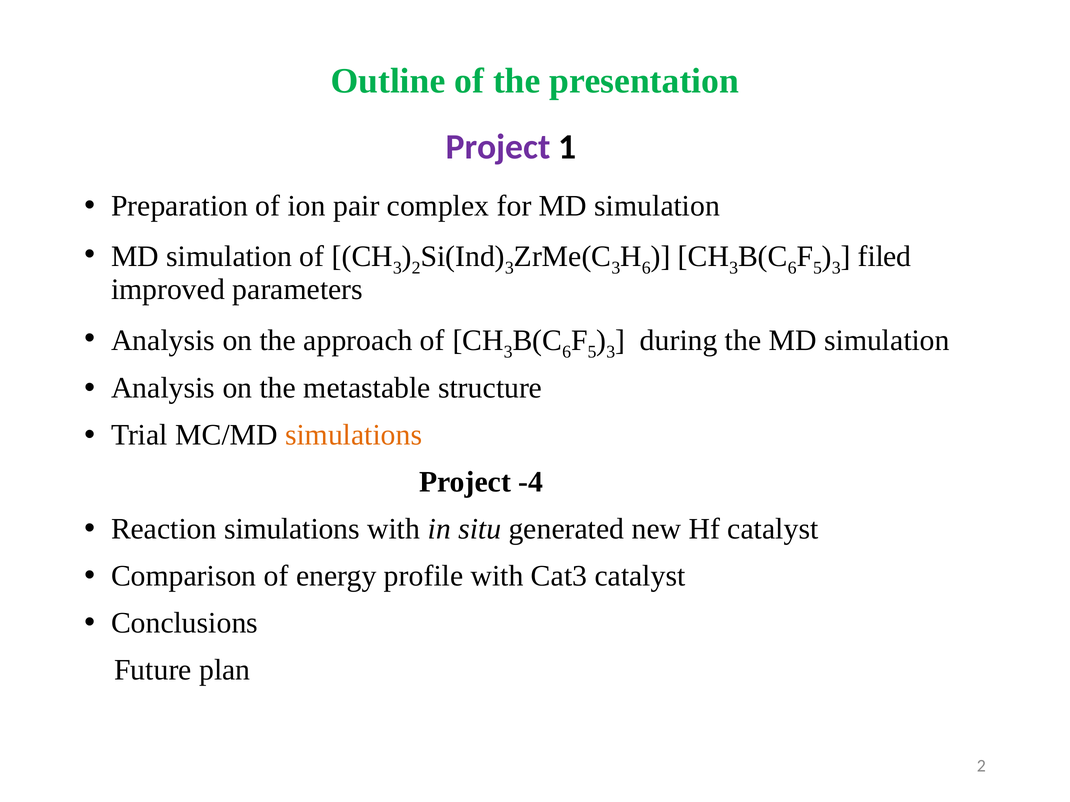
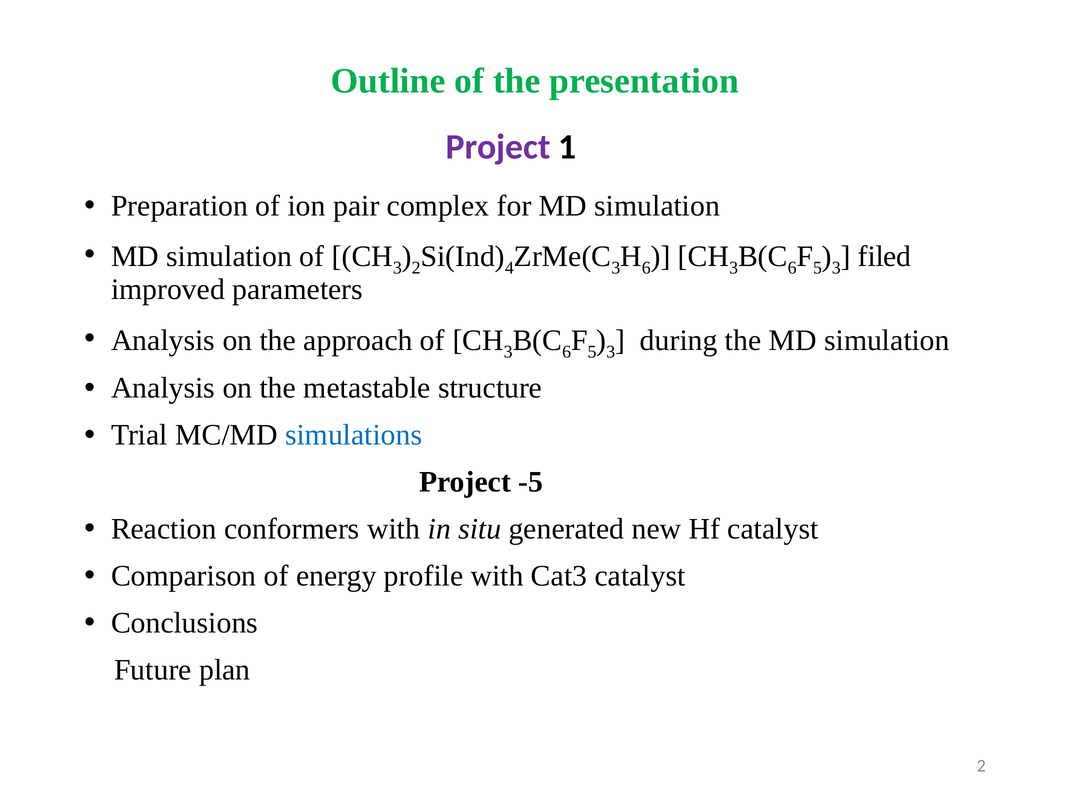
3: 3 -> 4 (509, 268)
simulations colour: orange -> blue (354, 435)
-4: -4 -> -5 (531, 482)
Reaction simulations: simulations -> conformers (292, 529)
